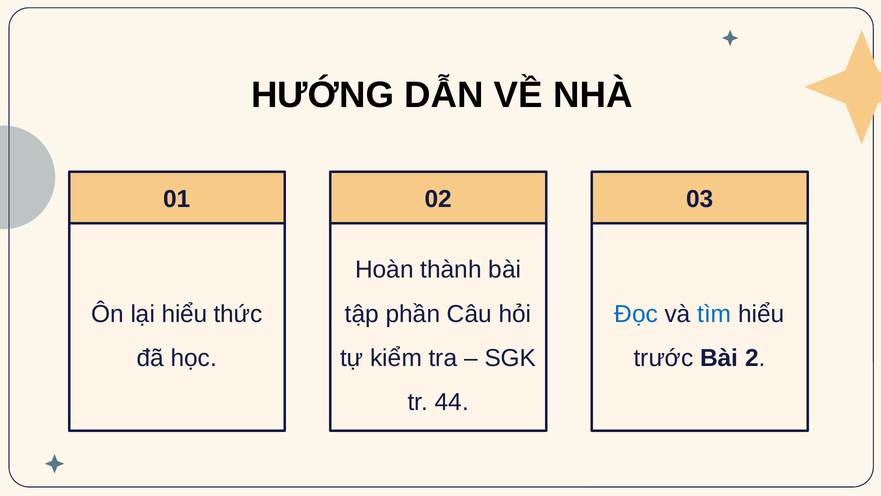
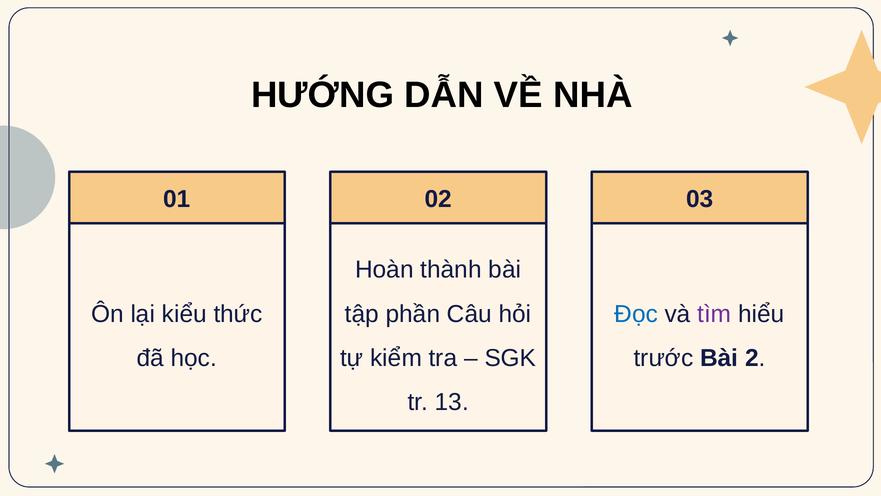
lại hiểu: hiểu -> kiểu (184, 314)
tìm colour: blue -> purple (714, 314)
44: 44 -> 13 (452, 402)
